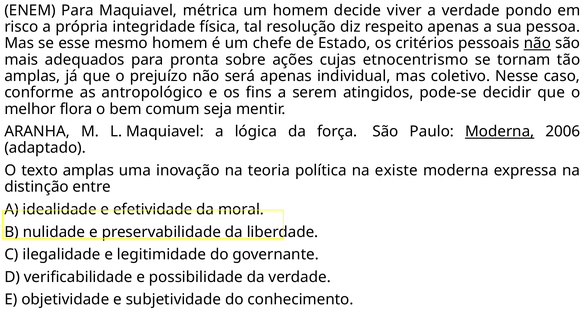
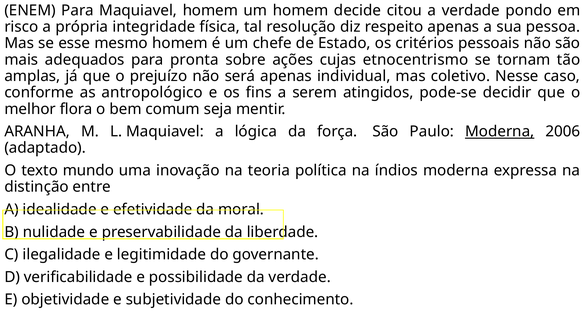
Maquiavel métrica: métrica -> homem (210, 10)
viver: viver -> citou (404, 10)
não underline: present -> none (537, 43)
texto amplas: amplas -> mundo (88, 171)
existe: existe -> índios (396, 171)
